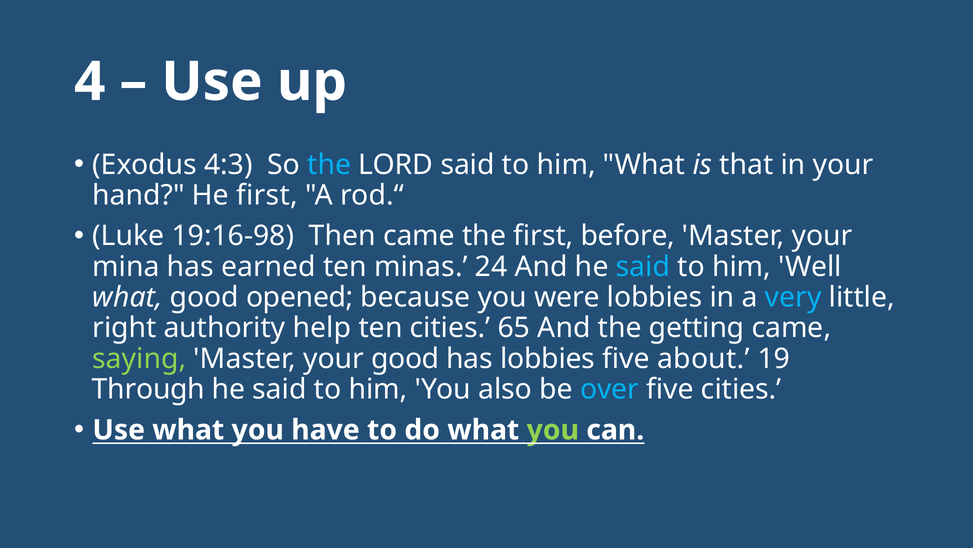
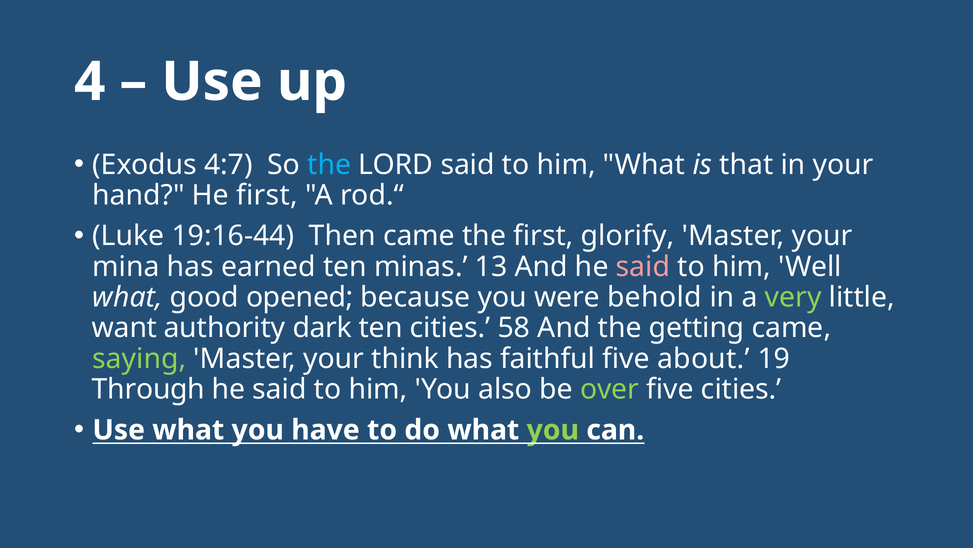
4:3: 4:3 -> 4:7 (228, 164)
19:16-98: 19:16-98 -> 19:16-44 (233, 236)
before: before -> glorify (628, 236)
24: 24 -> 13 (491, 266)
said colour: light blue -> pink (643, 266)
were lobbies: lobbies -> behold (654, 297)
very colour: light blue -> light green (793, 297)
right: right -> want (124, 328)
help: help -> dark (322, 328)
65: 65 -> 58 (514, 328)
your good: good -> think (405, 358)
has lobbies: lobbies -> faithful (548, 358)
over colour: light blue -> light green (610, 389)
